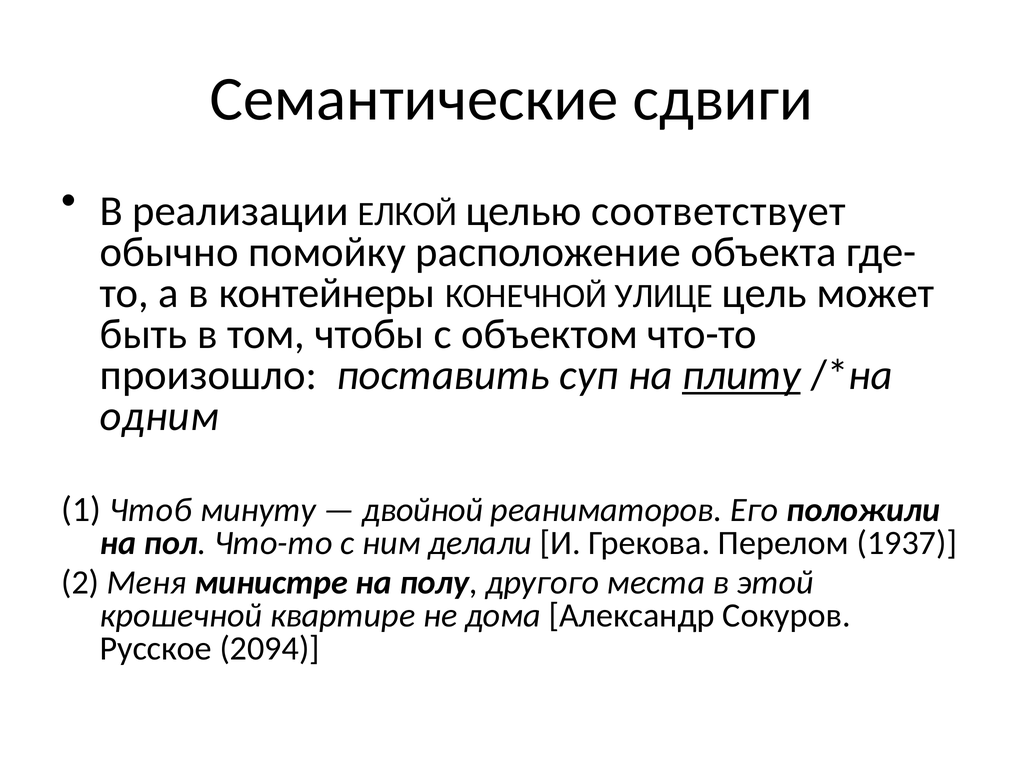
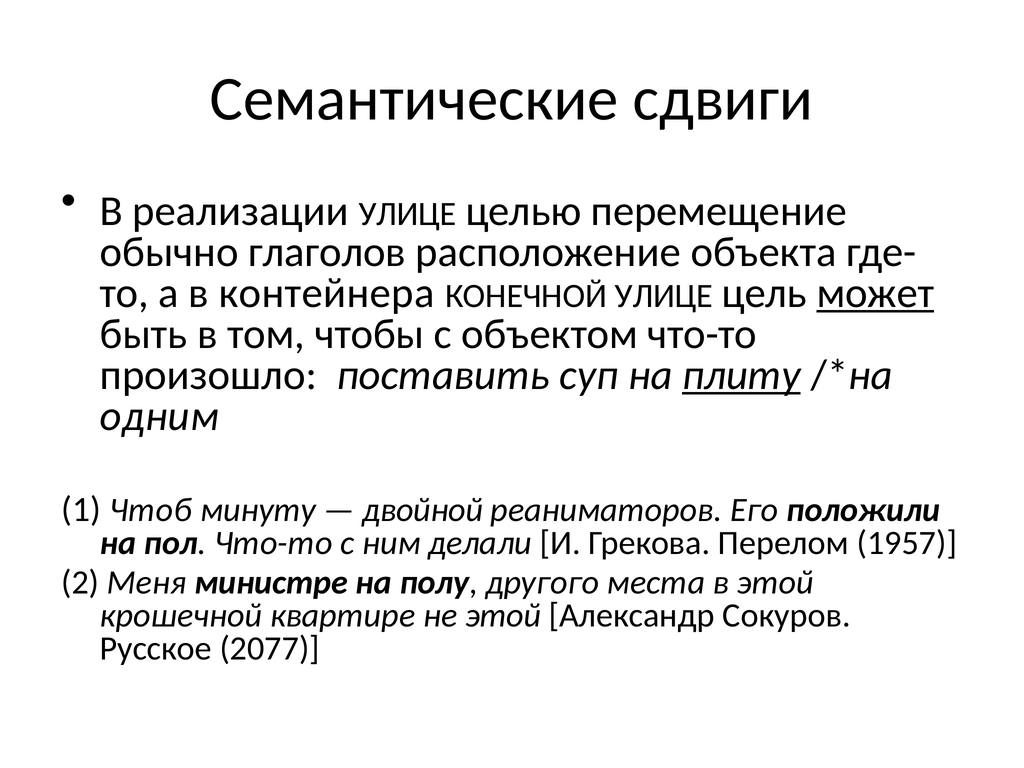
реализации ЕЛКОЙ: ЕЛКОЙ -> УЛИЦЕ (407, 214)
соответствует: соответствует -> перемещение (719, 211)
помойку: помойку -> глаголов (327, 252)
контейнеры: контейнеры -> контейнера (327, 293)
может underline: none -> present (875, 293)
1937: 1937 -> 1957 (907, 543)
не дома: дома -> этой (503, 615)
2094: 2094 -> 2077 (270, 648)
